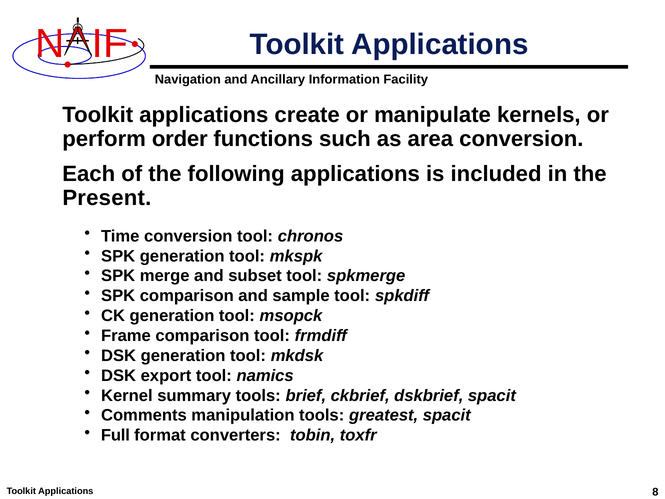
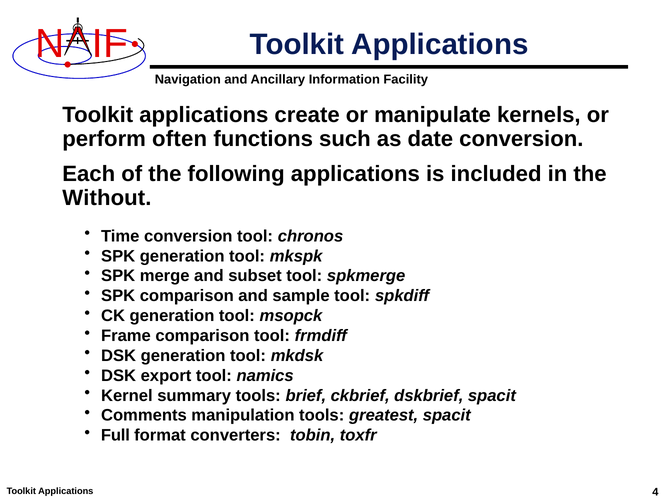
order: order -> often (180, 139)
area: area -> date (430, 139)
Present: Present -> Without (107, 198)
8: 8 -> 4 (655, 492)
